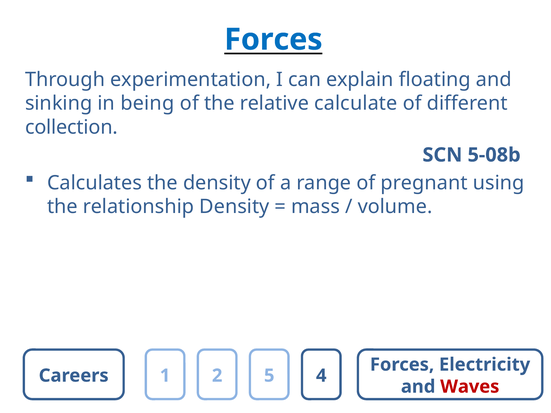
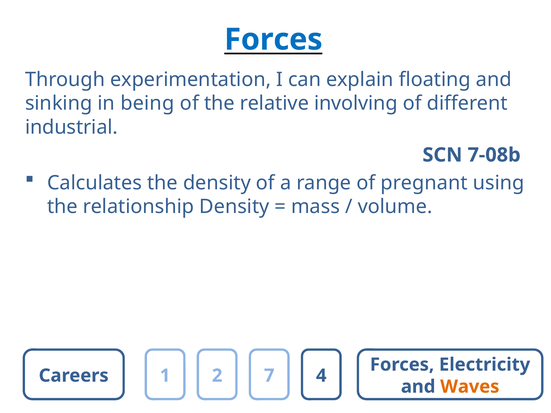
calculate: calculate -> involving (356, 103)
collection: collection -> industrial (71, 127)
5-08b: 5-08b -> 7-08b (494, 155)
5: 5 -> 7 (269, 376)
Waves colour: red -> orange (470, 387)
